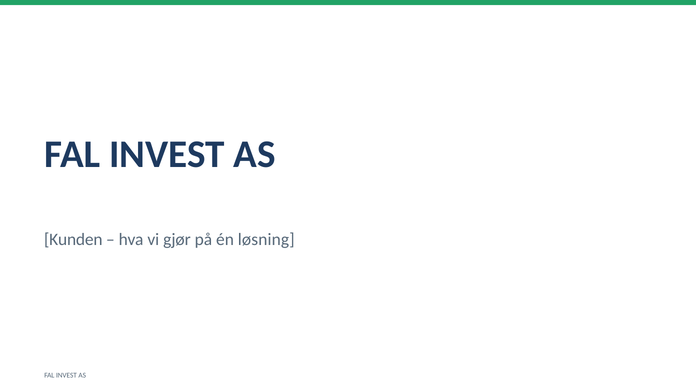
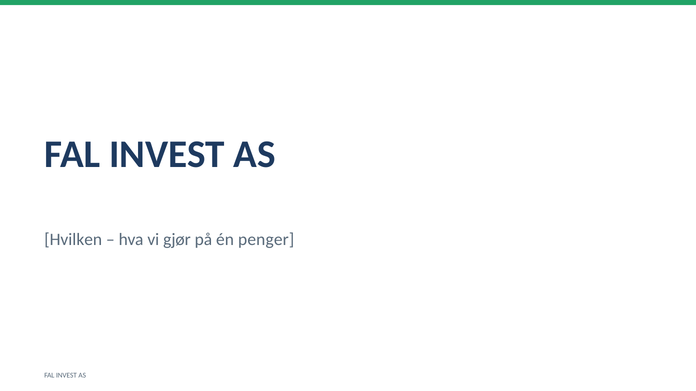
Kunden: Kunden -> Hvilken (73, 240)
løsning: løsning -> penger (266, 240)
